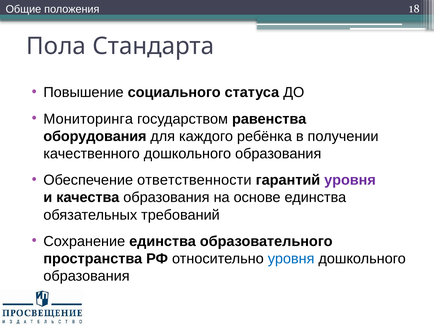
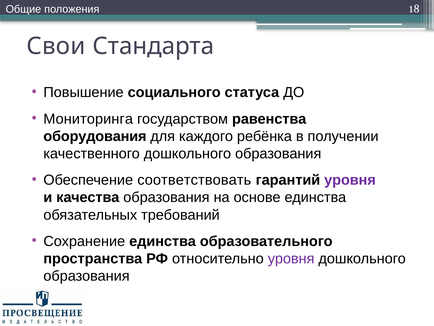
Пола: Пола -> Свои (56, 46)
ответственности: ответственности -> соответствовать (194, 180)
уровня colour: blue -> purple (291, 258)
